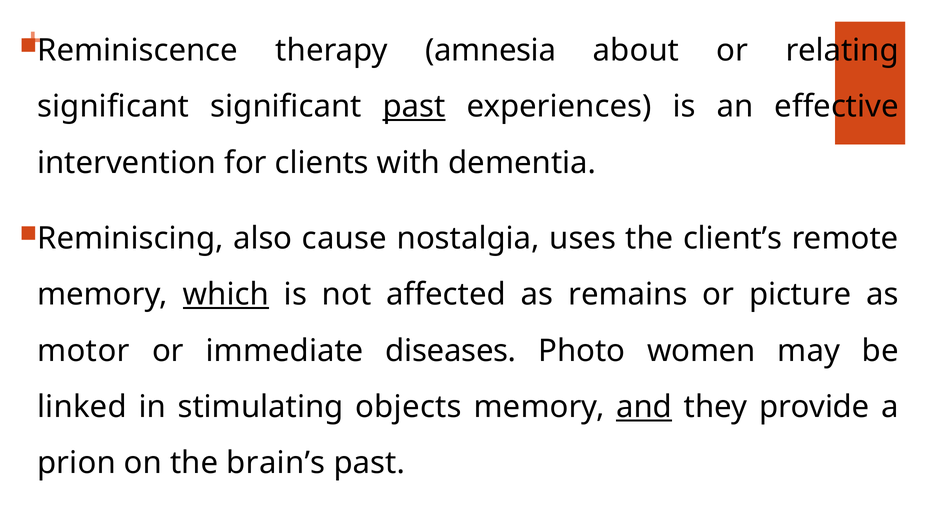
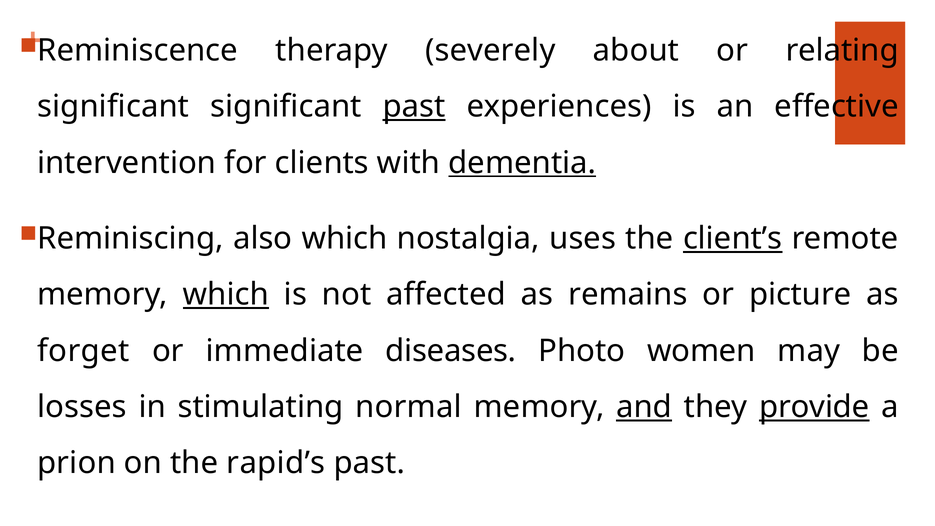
amnesia: amnesia -> severely (490, 50)
dementia underline: none -> present (522, 163)
also cause: cause -> which (345, 238)
client’s underline: none -> present (733, 238)
motor: motor -> forget (83, 351)
linked: linked -> losses (82, 407)
objects: objects -> normal (409, 407)
provide underline: none -> present (814, 407)
brain’s: brain’s -> rapid’s (276, 463)
